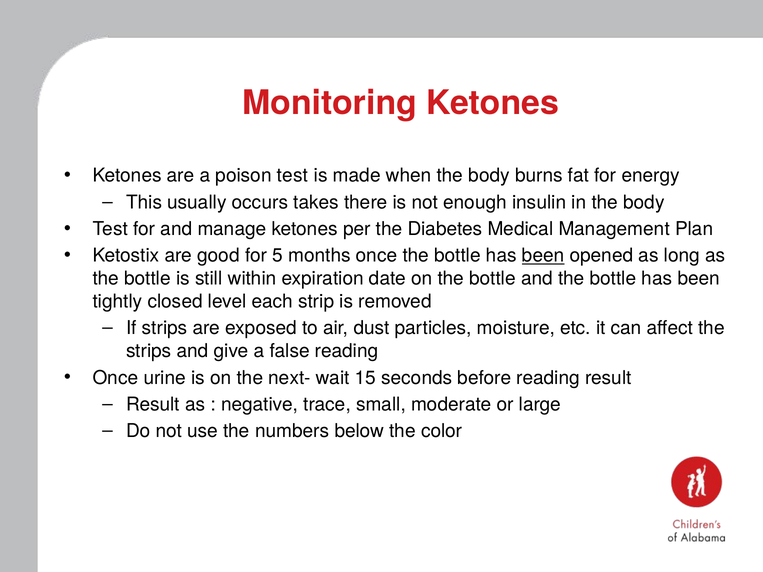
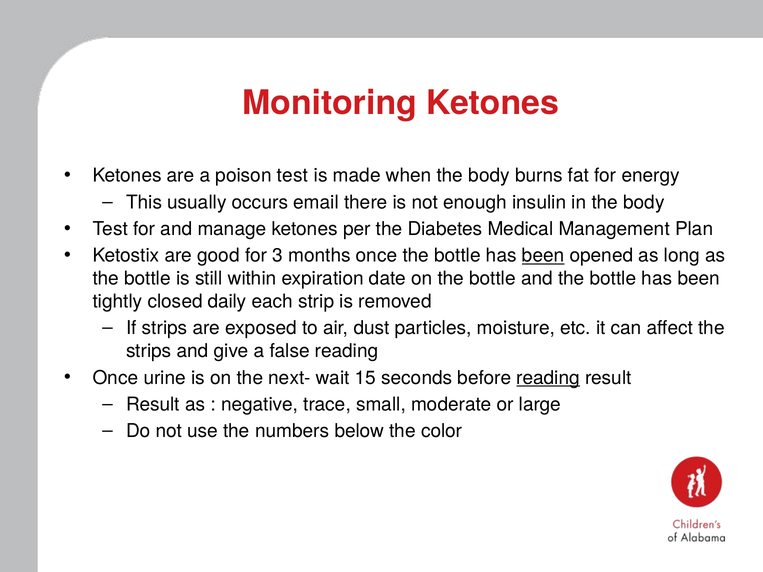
takes: takes -> email (316, 202)
5: 5 -> 3 (278, 256)
level: level -> daily (227, 302)
reading underline: none -> present (548, 378)
